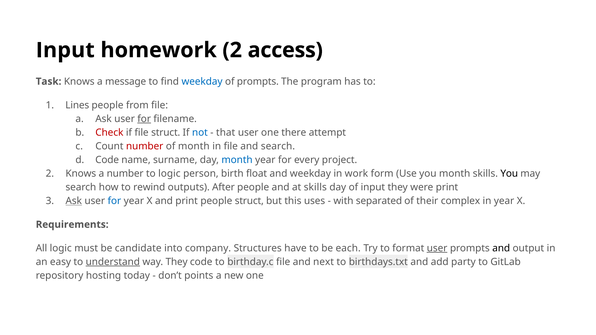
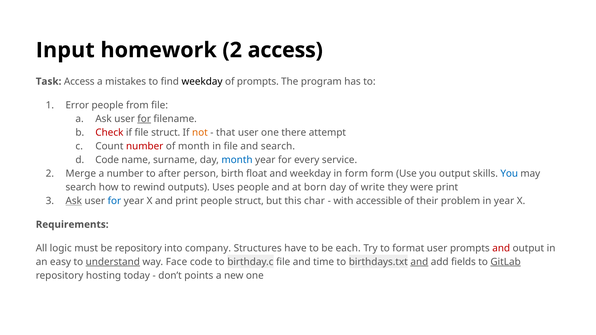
Task Knows: Knows -> Access (79, 82)
message: message -> mistakes (126, 82)
weekday colour: blue -> black (202, 82)
Lines: Lines -> Error (77, 105)
not colour: blue -> orange (200, 133)
project: project -> service (340, 160)
2 Knows: Knows -> Merge (81, 174)
to logic: logic -> after (169, 174)
in work: work -> form (356, 174)
you month: month -> output (455, 174)
You colour: black -> blue (509, 174)
After: After -> Uses (223, 187)
at skills: skills -> born (315, 187)
of input: input -> write (373, 187)
uses: uses -> char (314, 201)
separated: separated -> accessible (379, 201)
complex: complex -> problem (461, 201)
be candidate: candidate -> repository (138, 248)
user underline: present -> none (437, 248)
and colour: black -> red (501, 248)
way They: They -> Face (177, 262)
next: next -> time (324, 262)
and underline: none -> present (419, 262)
party: party -> fields (463, 262)
GitLab underline: none -> present (506, 262)
